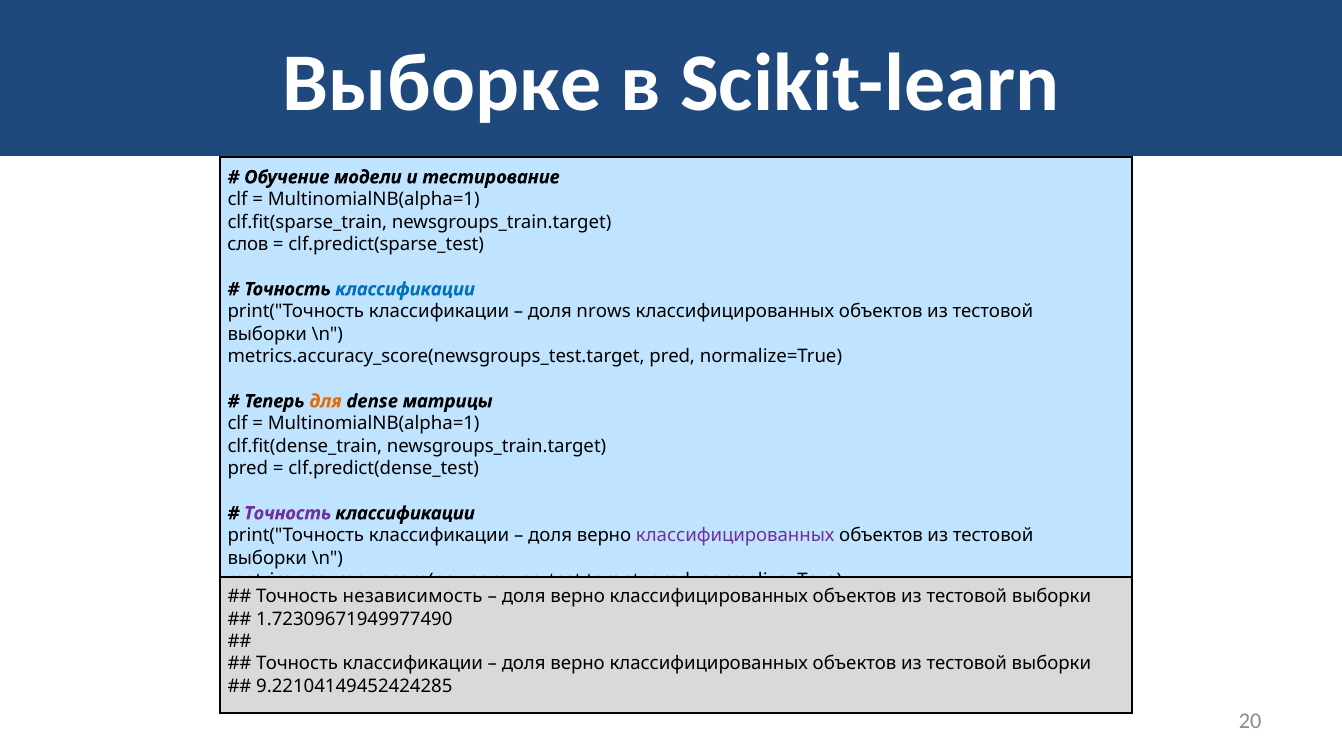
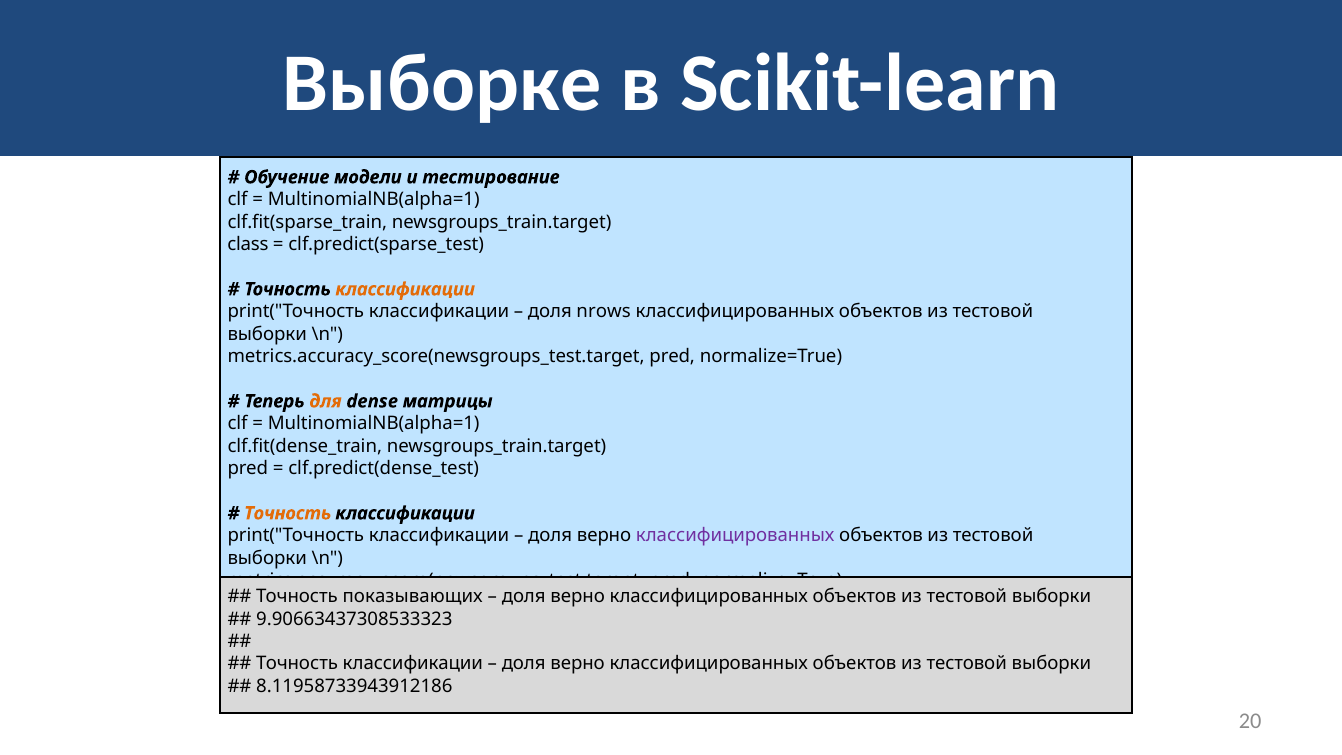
слов: слов -> class (248, 244)
классификации colour: blue -> orange (405, 289)
Точность colour: purple -> orange (288, 513)
независимость: независимость -> показывающих (413, 597)
1.72309671949977490: 1.72309671949977490 -> 9.90663437308533323 (354, 619)
9.22104149452424285: 9.22104149452424285 -> 8.11958733943912186 (354, 686)
